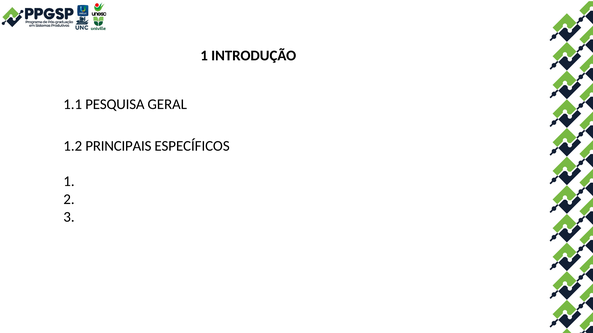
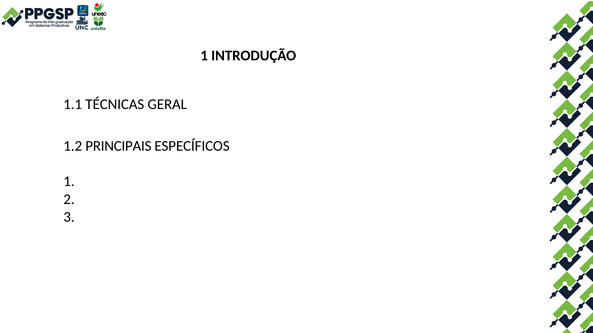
PESQUISA: PESQUISA -> TÉCNICAS (115, 104)
